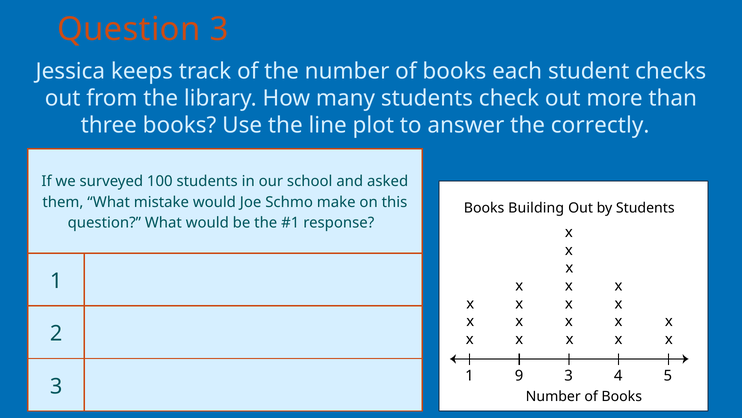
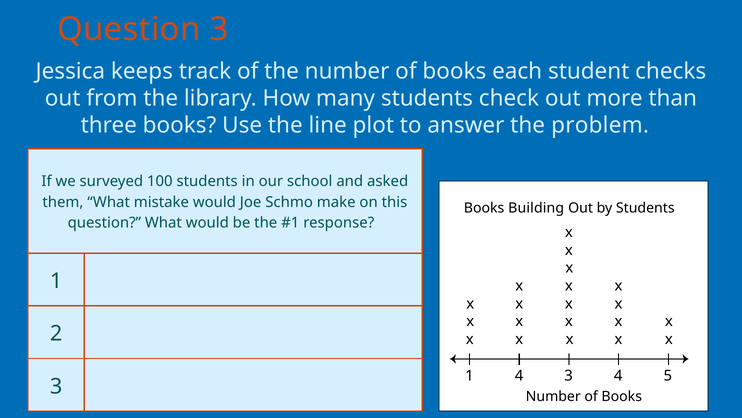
correctly: correctly -> problem (600, 125)
1 9: 9 -> 4 (519, 375)
